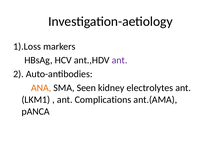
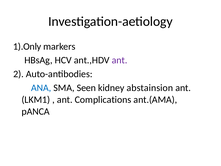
1).Loss: 1).Loss -> 1).Only (27, 46)
ANA colour: orange -> blue (41, 88)
electrolytes: electrolytes -> abstainsion (150, 88)
